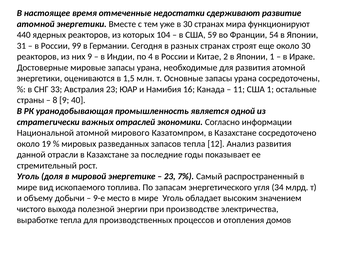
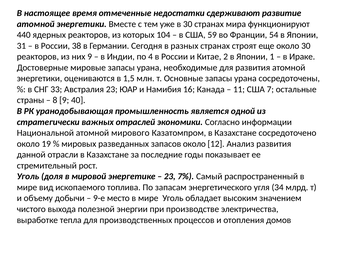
99: 99 -> 38 (77, 46)
США 1: 1 -> 7 (270, 89)
запасов тепла: тепла -> около (194, 144)
